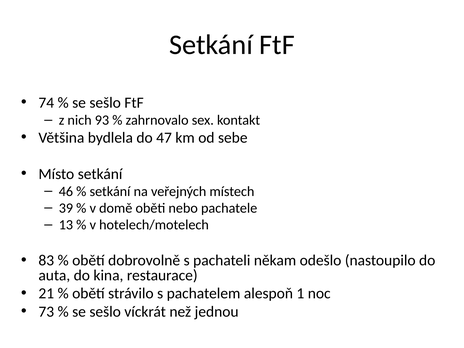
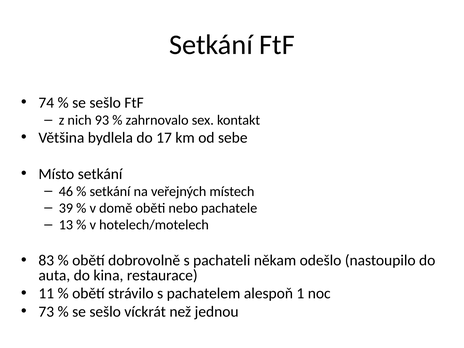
47: 47 -> 17 (164, 138)
21: 21 -> 11 (46, 293)
